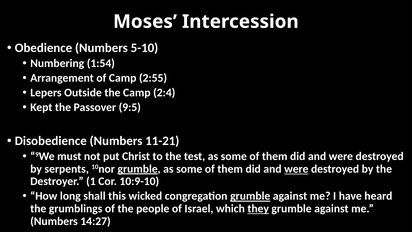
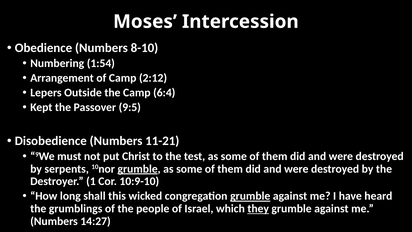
5-10: 5-10 -> 8-10 (144, 48)
2:55: 2:55 -> 2:12 (153, 78)
2:4: 2:4 -> 6:4 (164, 93)
were underline: present -> none (296, 169)
